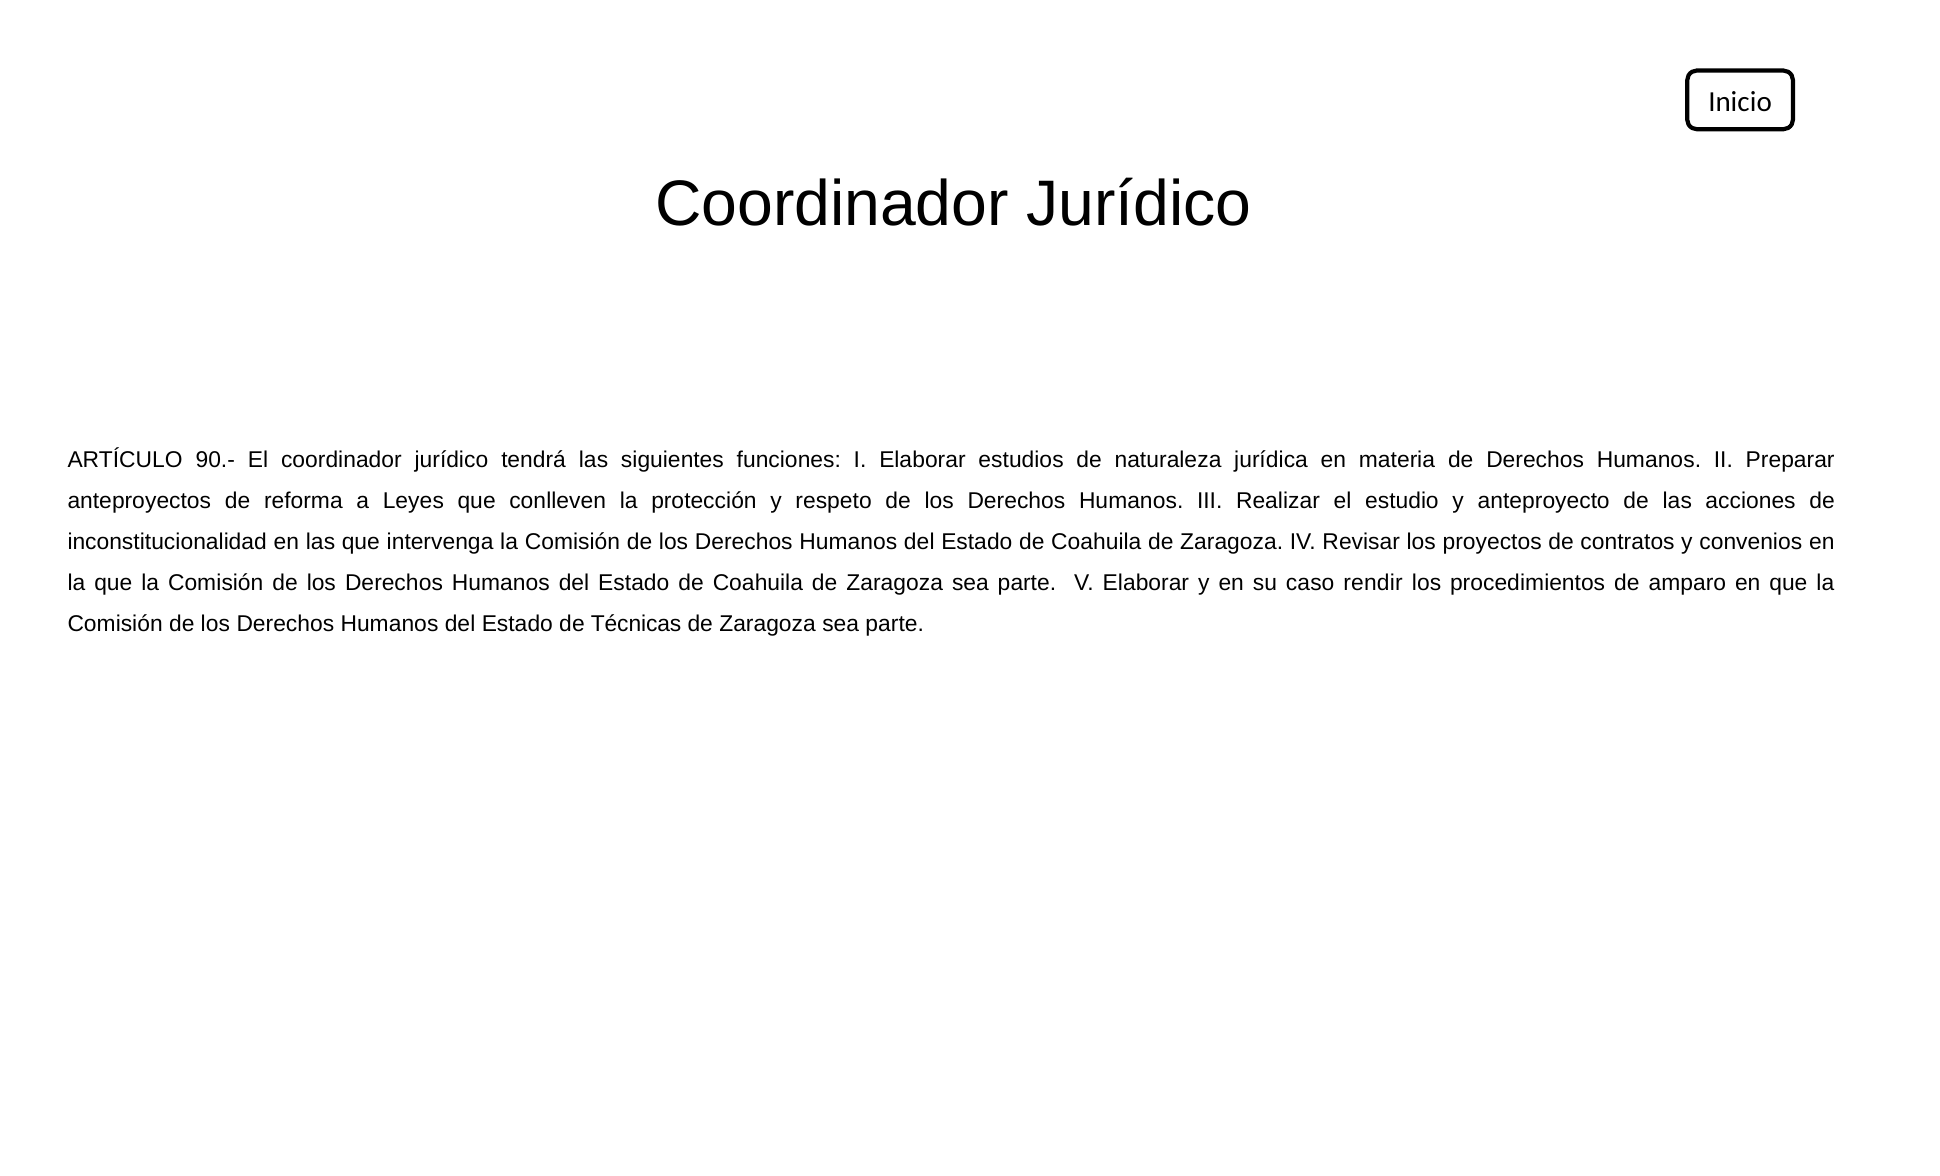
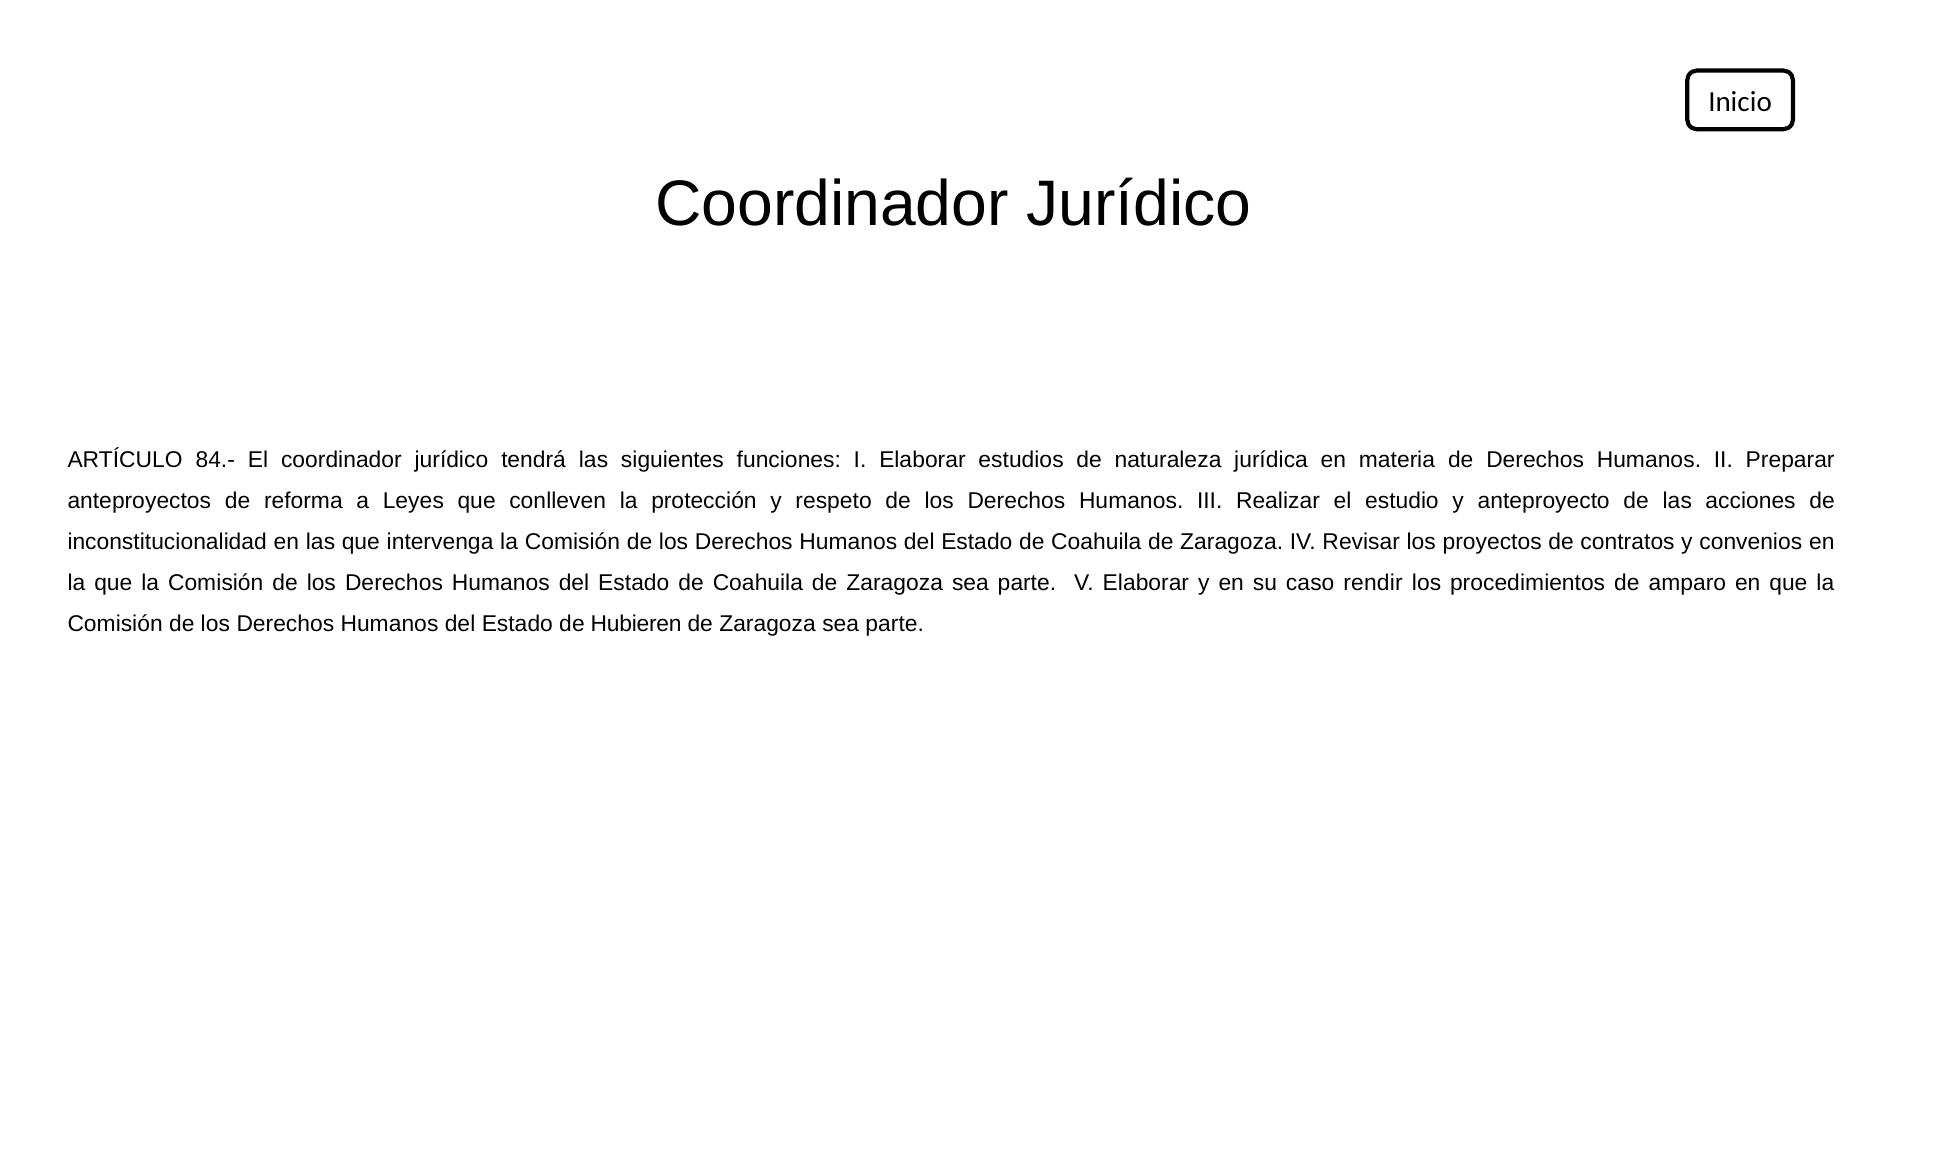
90.-: 90.- -> 84.- (215, 460)
Técnicas: Técnicas -> Hubieren (636, 624)
